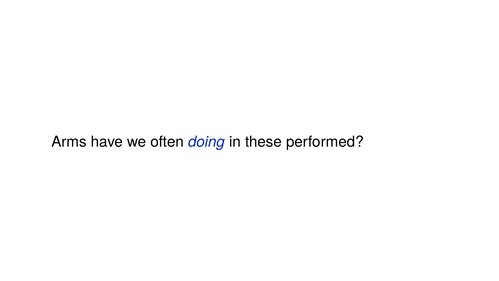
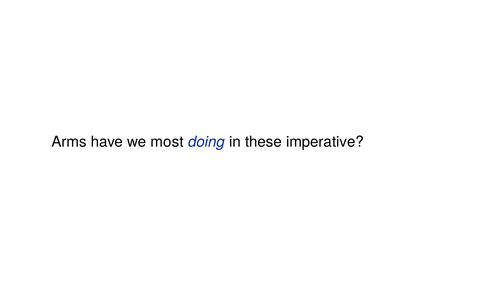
often: often -> most (167, 142)
performed: performed -> imperative (325, 142)
